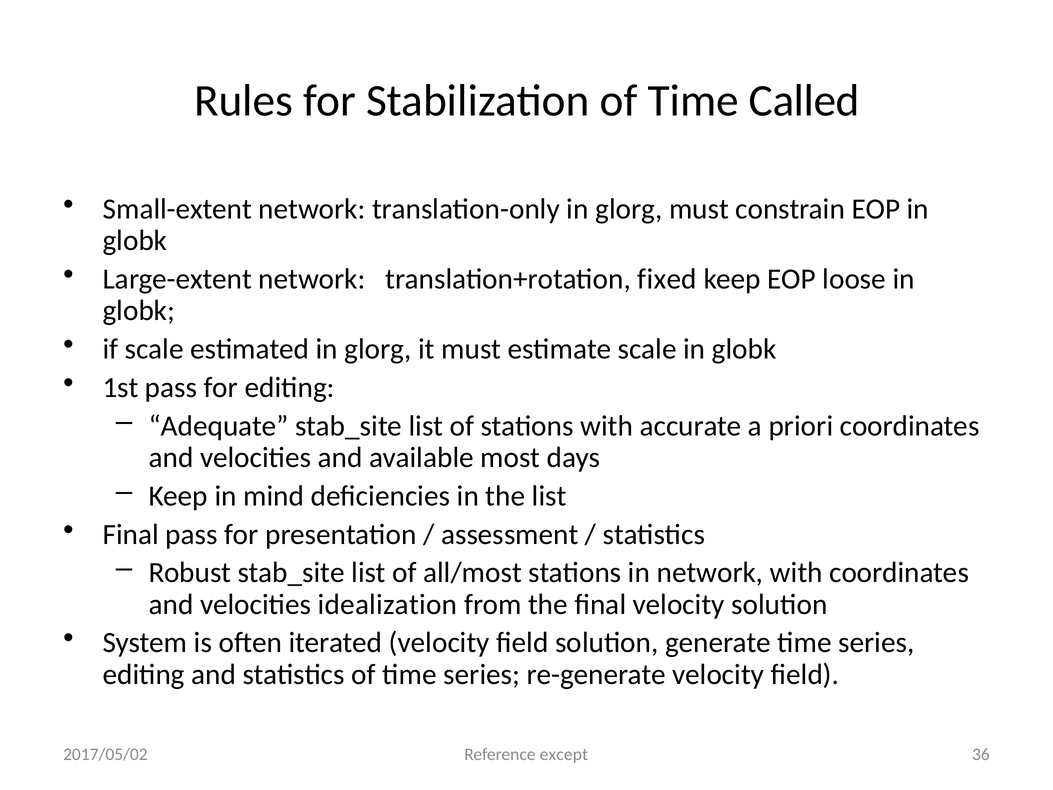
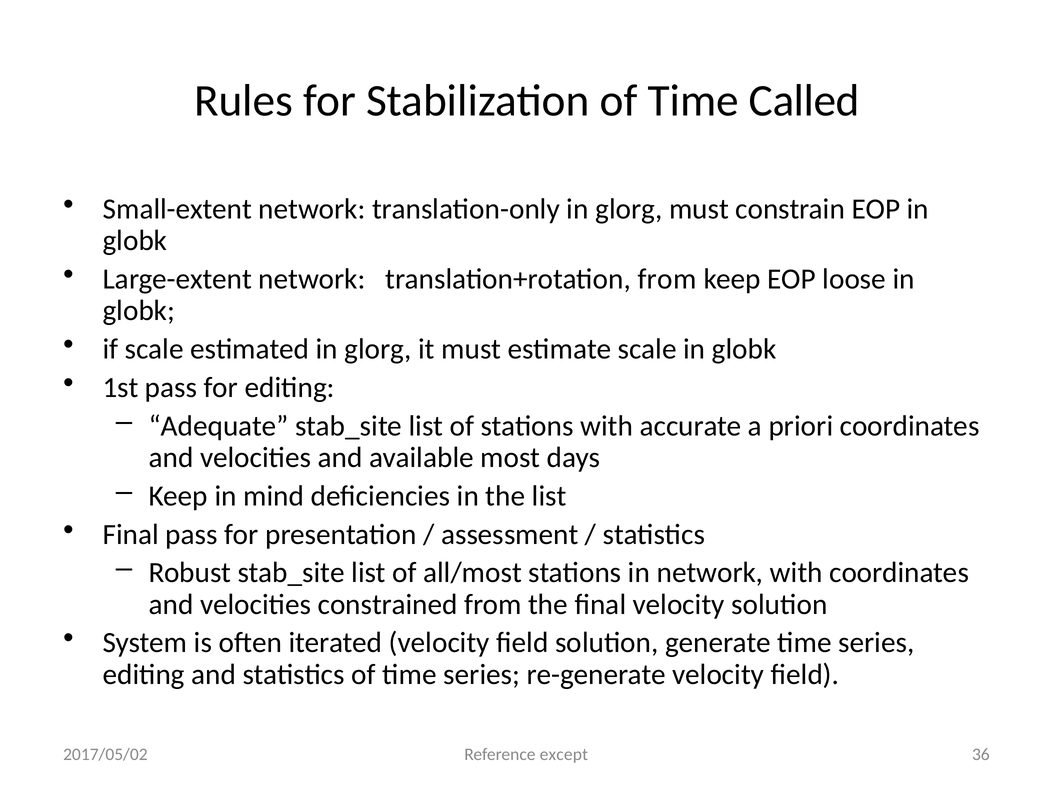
translation+rotation fixed: fixed -> from (667, 279)
idealization: idealization -> constrained (388, 604)
